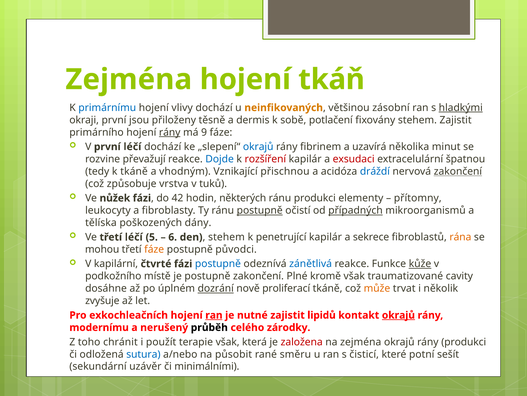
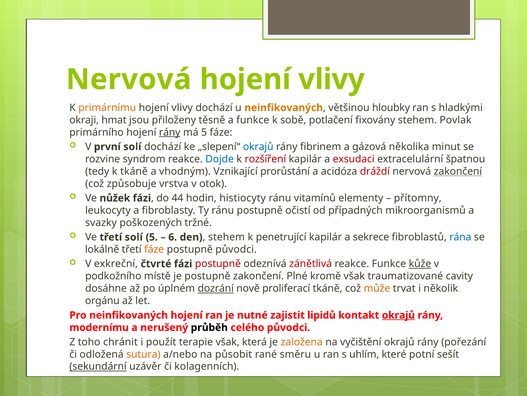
Zejména: Zejména -> Nervová (129, 79)
tkáň: tkáň -> vlivy (332, 79)
primárnímu colour: blue -> orange (107, 108)
zásobní: zásobní -> hloubky (391, 108)
hladkými underline: present -> none (461, 108)
okraji první: první -> hmat (114, 120)
a dermis: dermis -> funkce (253, 120)
stehem Zajistit: Zajistit -> Povlak (456, 120)
má 9: 9 -> 5 (204, 132)
první léčí: léčí -> solí (132, 146)
uzavírá: uzavírá -> gázová (369, 146)
převažují: převažují -> syndrom (144, 159)
přischnou: přischnou -> prorůstání (285, 171)
dráždí colour: blue -> red (375, 171)
tuků: tuků -> otok (213, 183)
42: 42 -> 44 (177, 198)
některých: některých -> histiocyty (243, 198)
ránu produkci: produkci -> vitamínů (315, 198)
postupně underline: present -> none (260, 210)
případných underline: present -> none (355, 210)
tělíska: tělíska -> svazky (101, 222)
dány: dány -> tržné (198, 222)
třetí léčí: léčí -> solí (134, 237)
rána colour: orange -> blue (460, 237)
mohou: mohou -> lokálně (102, 249)
kapilární: kapilární -> exkreční (116, 263)
postupně colour: blue -> red (218, 263)
zánětlivá colour: blue -> red (311, 263)
zvyšuje: zvyšuje -> orgánu (102, 300)
Pro exkochleačních: exkochleačních -> neinfikovaných (129, 315)
ran underline: present -> none (214, 315)
celého zárodky: zárodky -> původci (289, 327)
založena colour: red -> orange (302, 341)
na zejména: zejména -> vyčištění (361, 341)
rány produkci: produkci -> pořezání (464, 341)
sutura colour: blue -> orange (143, 354)
čisticí: čisticí -> uhlím (364, 354)
sekundární underline: none -> present (98, 366)
minimálními: minimálními -> kolagenních (207, 366)
